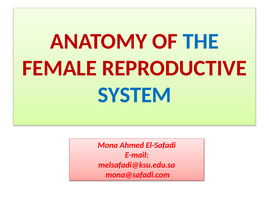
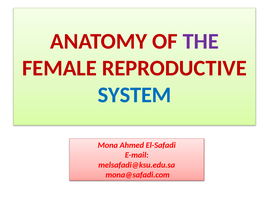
THE colour: blue -> purple (201, 41)
